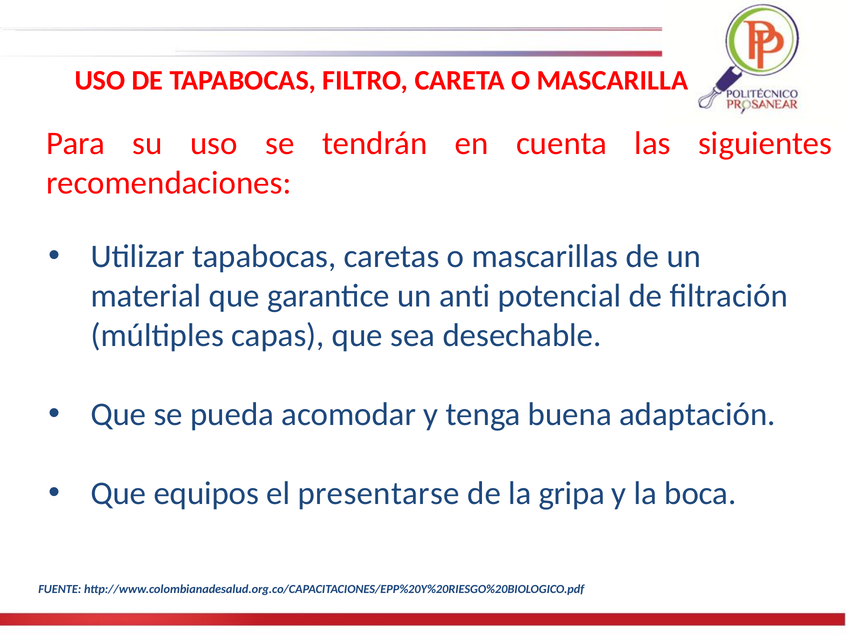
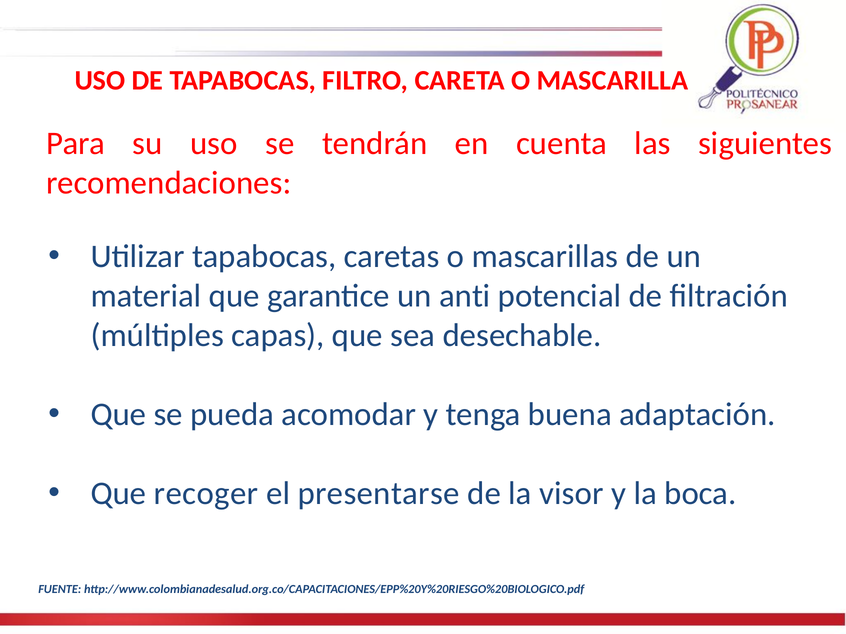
equipos: equipos -> recoger (206, 494)
gripa: gripa -> visor (571, 494)
